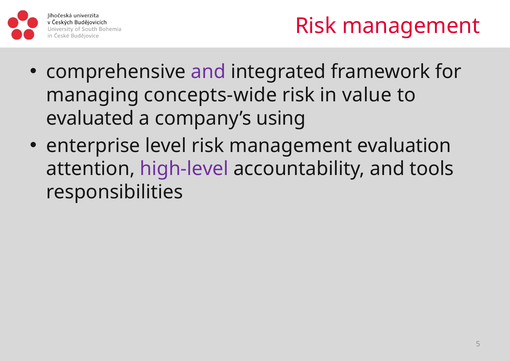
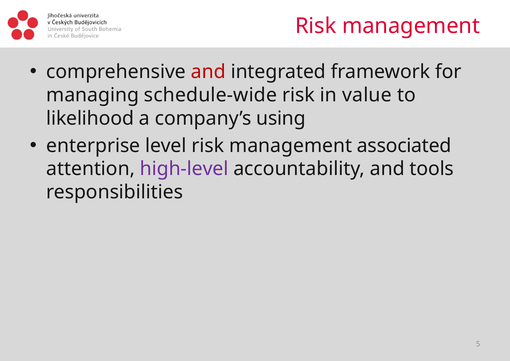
and colour: purple -> red (208, 72)
concepts-wide: concepts-wide -> schedule-wide (210, 95)
evaluated: evaluated -> likelihood (90, 118)
evaluation: evaluation -> associated (404, 145)
